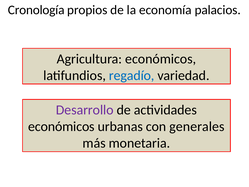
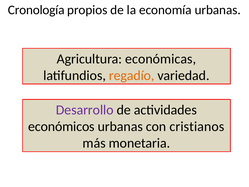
economía palacios: palacios -> urbanas (218, 10)
Agricultura económicos: económicos -> económicas (161, 59)
regadío colour: blue -> orange (132, 75)
generales: generales -> cristianos (197, 126)
